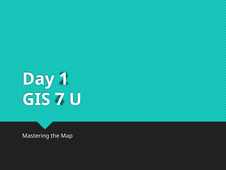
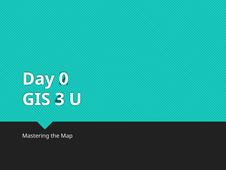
1: 1 -> 0 (64, 79)
7: 7 -> 3 (60, 99)
